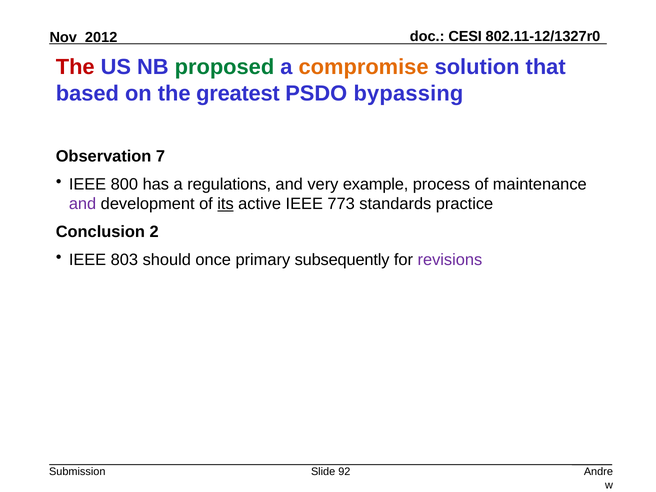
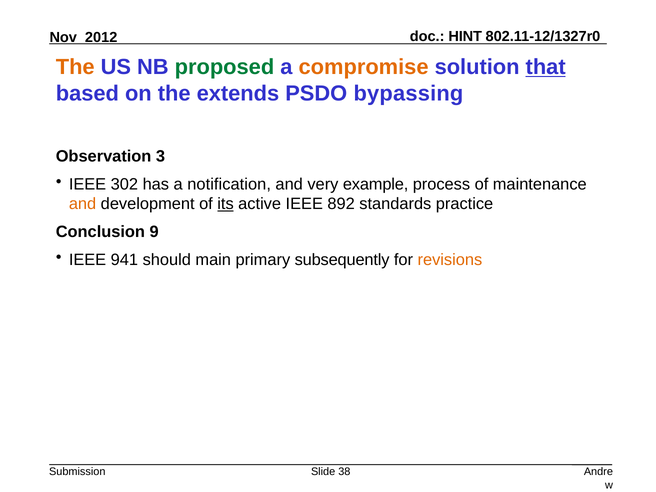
CESI: CESI -> HINT (465, 36)
The colour: red -> orange (75, 67)
that underline: none -> present (546, 67)
greatest: greatest -> extends (238, 93)
7: 7 -> 3 (160, 156)
800: 800 -> 302 (124, 184)
regulations: regulations -> notification (229, 184)
and colour: purple -> orange (83, 204)
773: 773 -> 892 (341, 204)
2: 2 -> 9 (154, 232)
803: 803 -> 941 (124, 260)
once: once -> main (213, 260)
revisions colour: purple -> orange (450, 260)
92: 92 -> 38 (344, 472)
